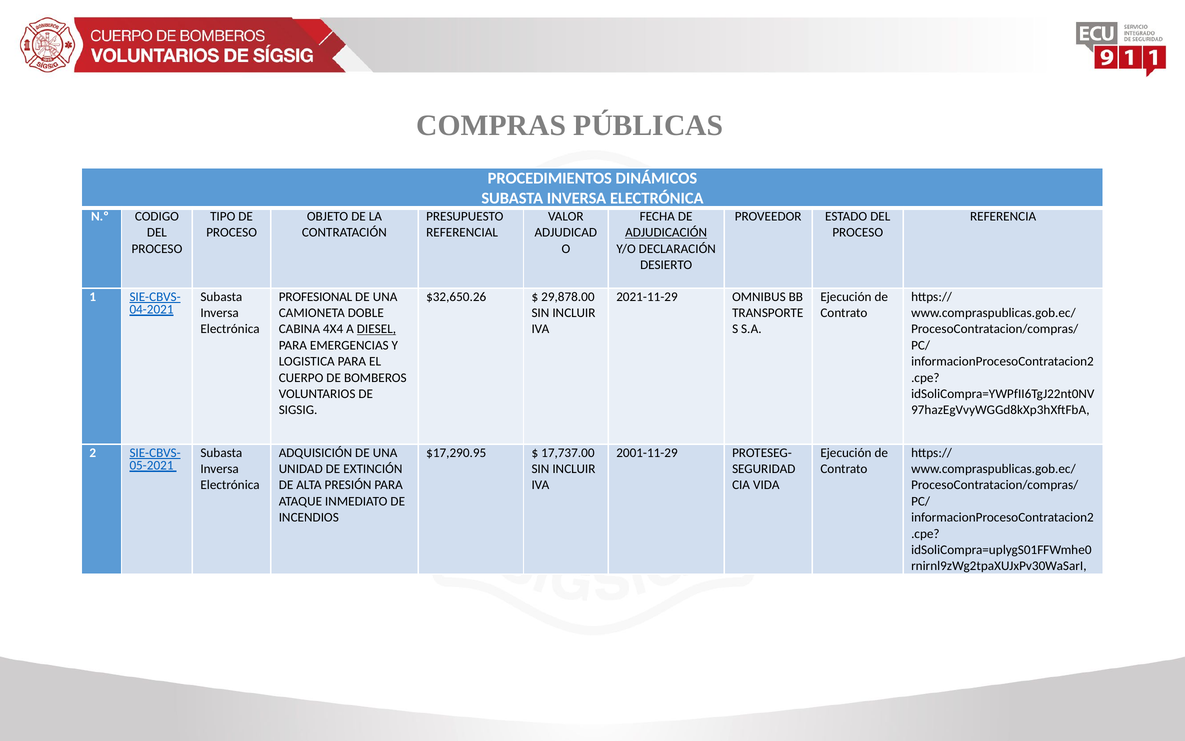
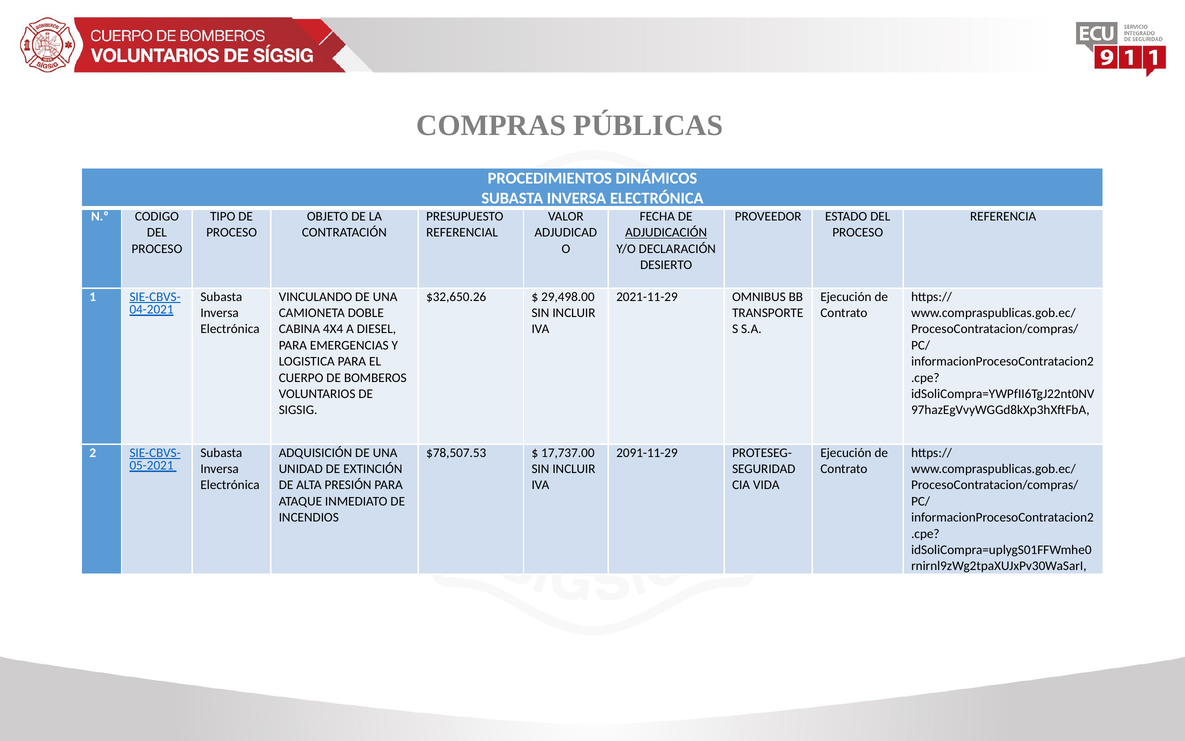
PROFESIONAL: PROFESIONAL -> VINCULANDO (315, 297)
29,878.00: 29,878.00 -> 29,498.00 (568, 297)
DIESEL underline: present -> none (376, 329)
$17,290.95: $17,290.95 -> $78,507.53 (456, 452)
2001-11-29: 2001-11-29 -> 2091-11-29 (647, 452)
